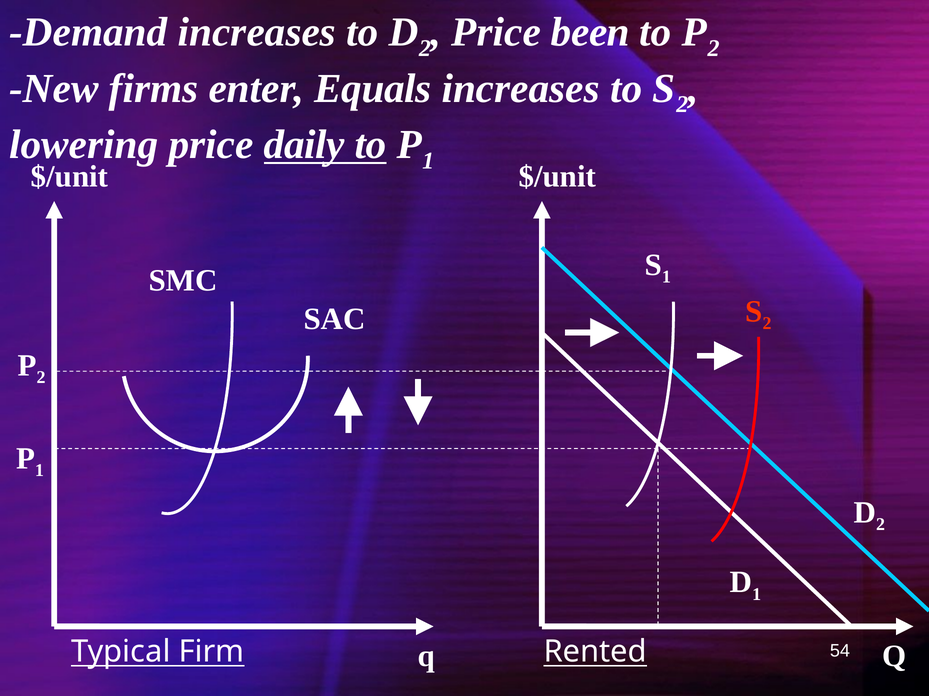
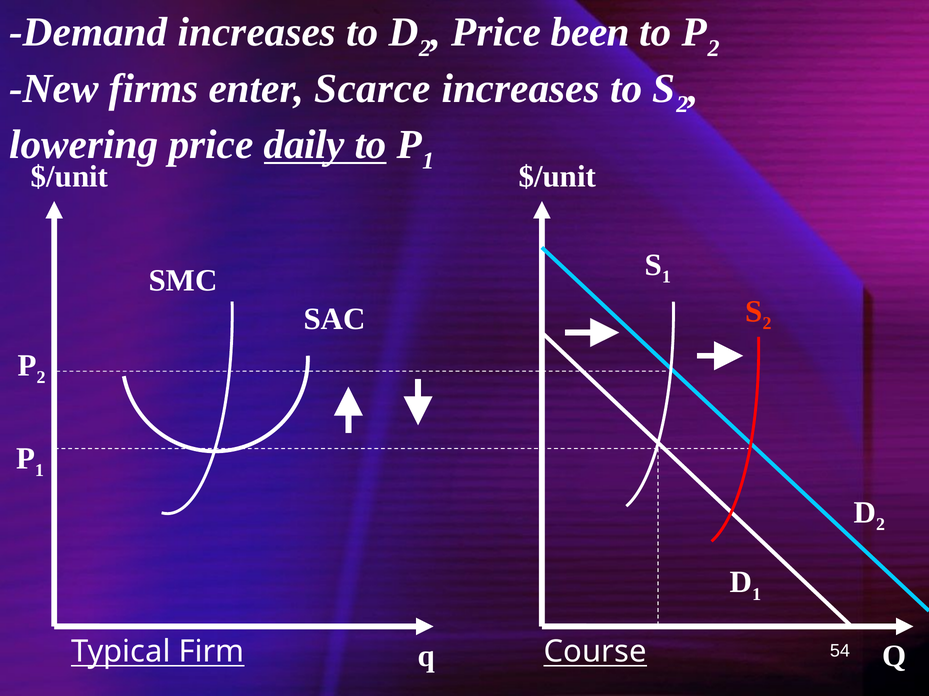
Equals: Equals -> Scarce (372, 89)
Rented: Rented -> Course (595, 652)
